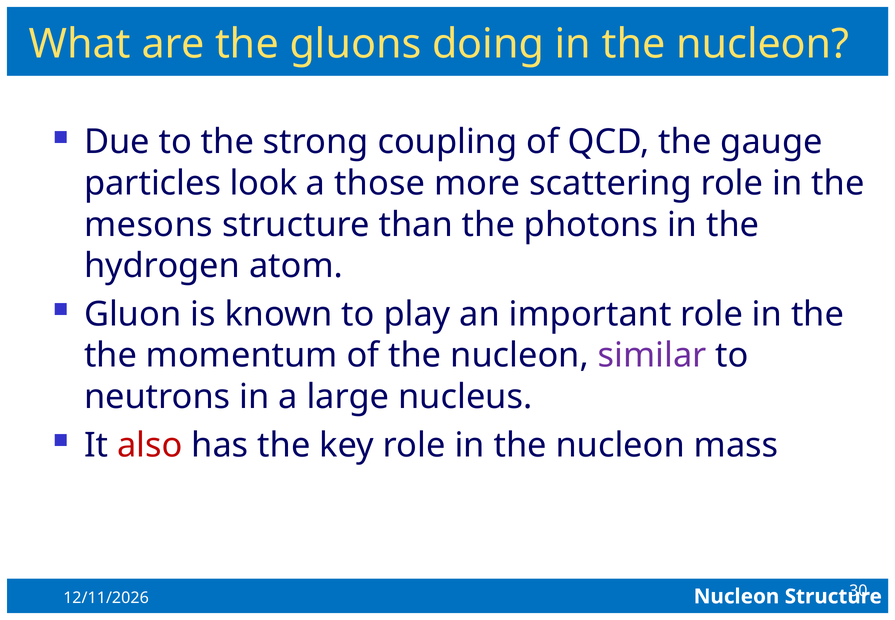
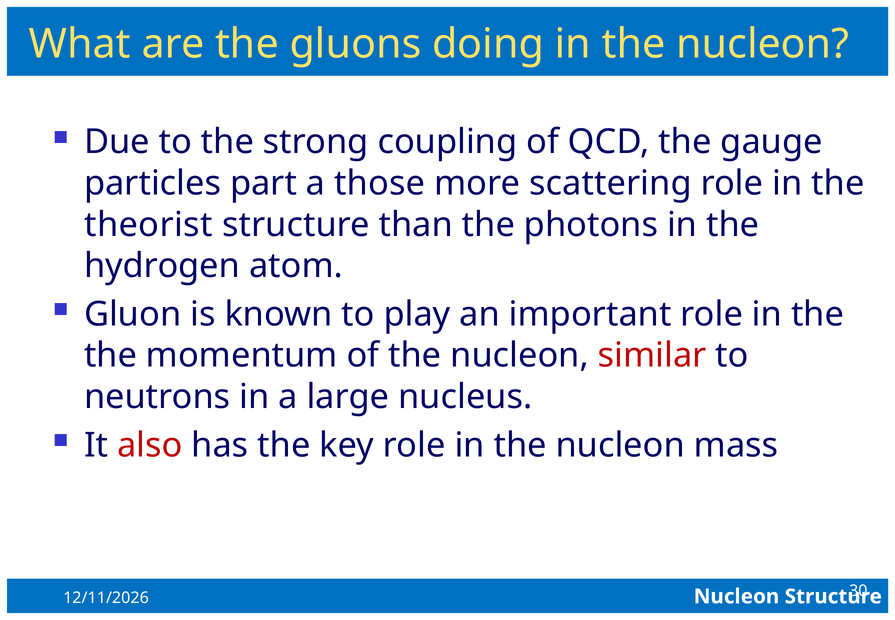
look: look -> part (264, 183)
mesons: mesons -> theorist (149, 225)
similar colour: purple -> red (652, 355)
